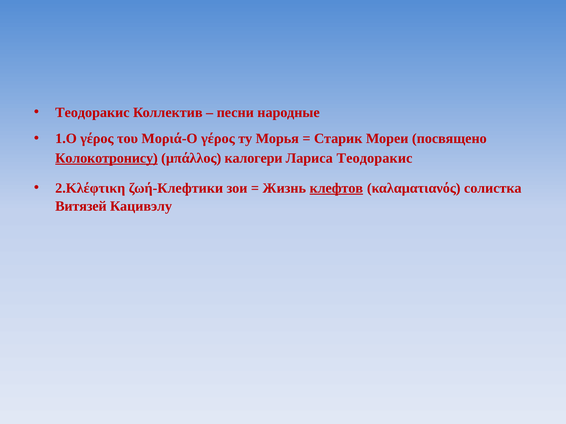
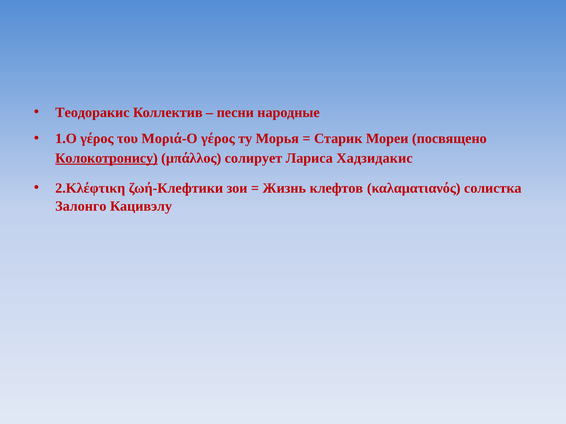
калогери: калогери -> солирует (253, 158)
Лариса Теодоракис: Теодоракис -> Хадзидакис (375, 158)
клефтов underline: present -> none (336, 188)
Витязей: Витязей -> Залонго (81, 206)
